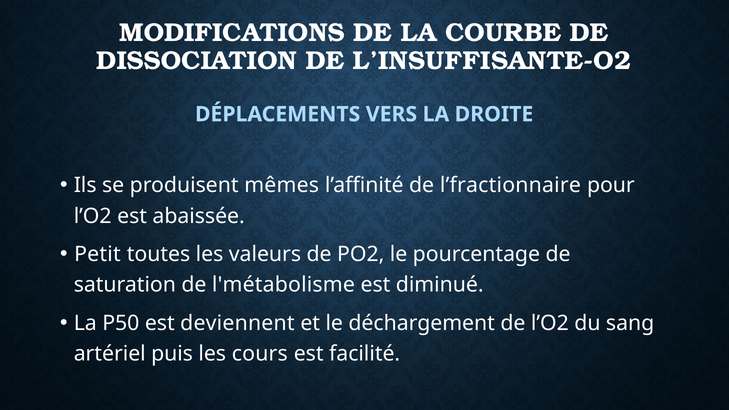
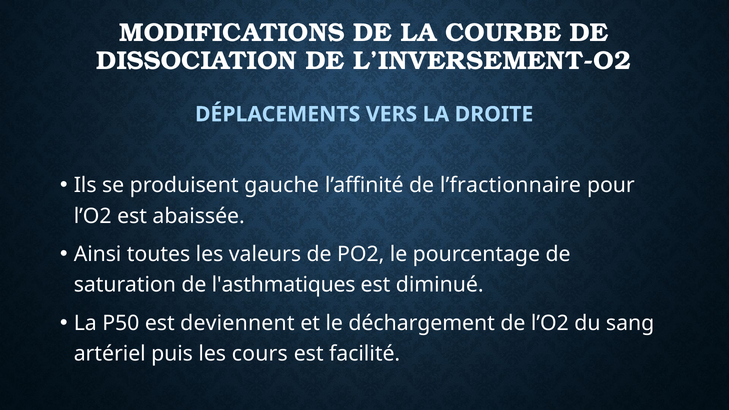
L’INSUFFISANTE-O2: L’INSUFFISANTE-O2 -> L’INVERSEMENT-O2 (492, 61)
mêmes: mêmes -> gauche (282, 186)
Petit: Petit -> Ainsi (98, 254)
l'métabolisme: l'métabolisme -> l'asthmatiques (284, 285)
